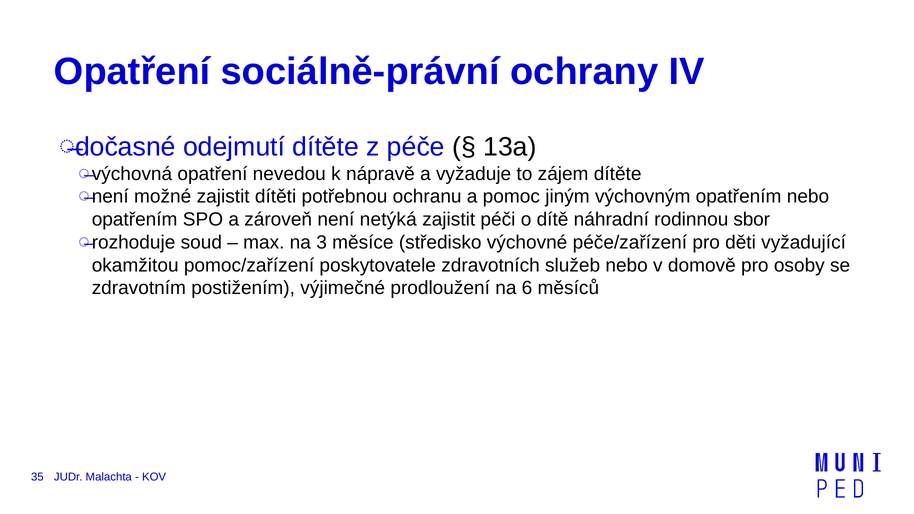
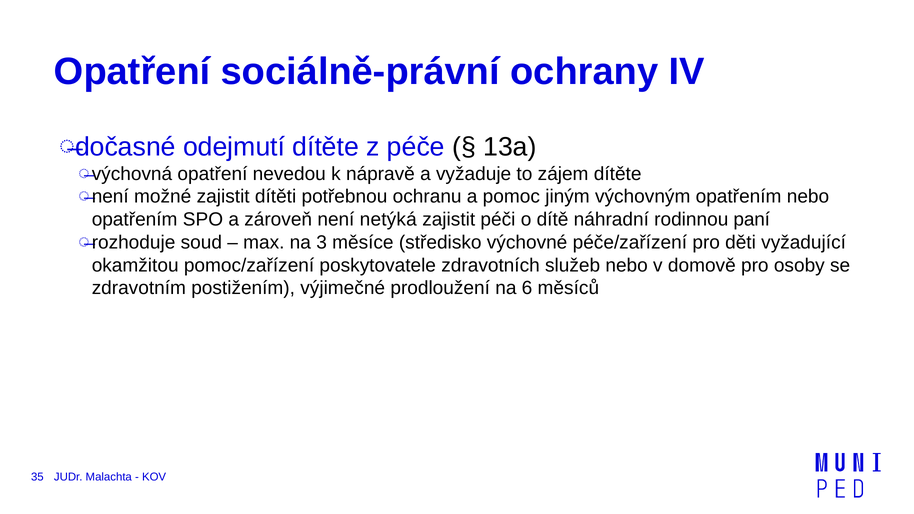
sbor: sbor -> paní (752, 220)
